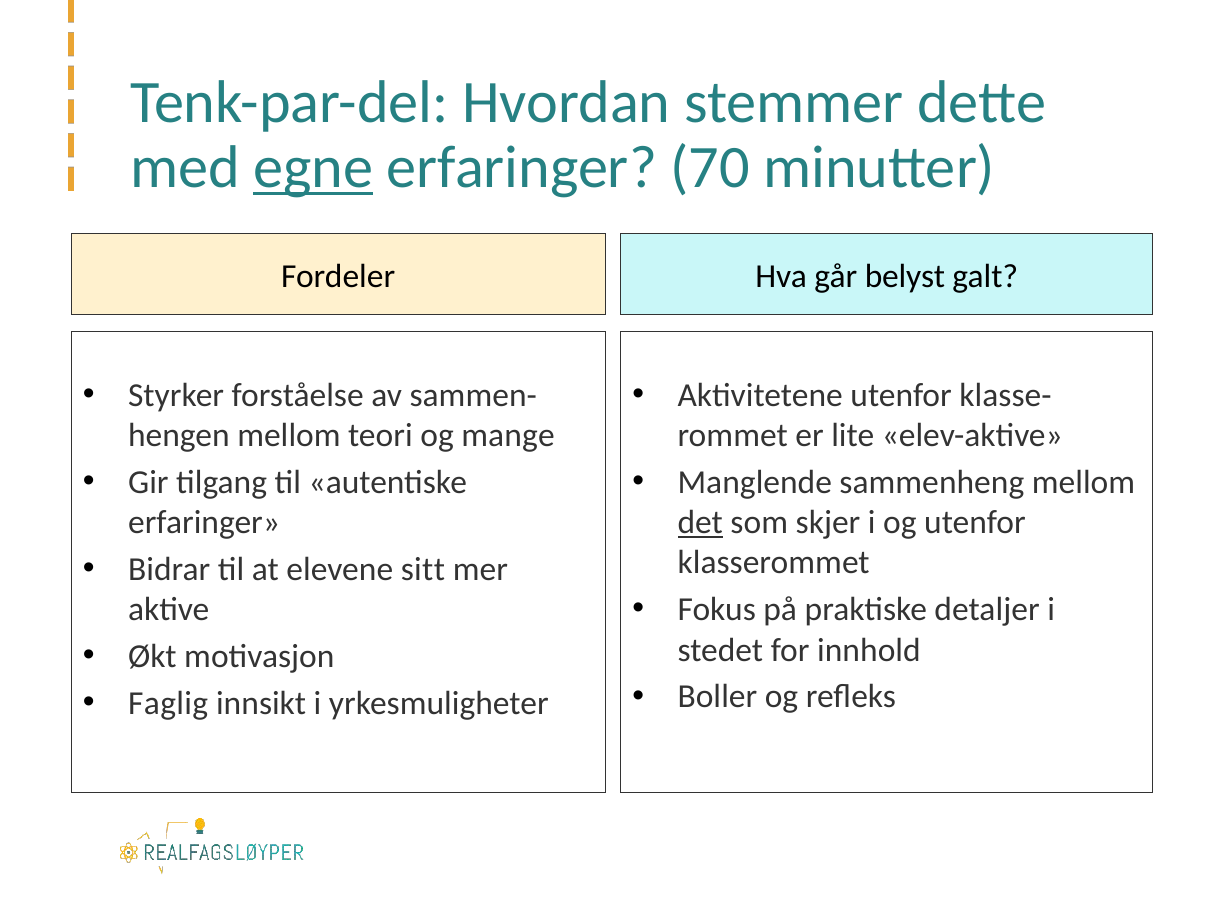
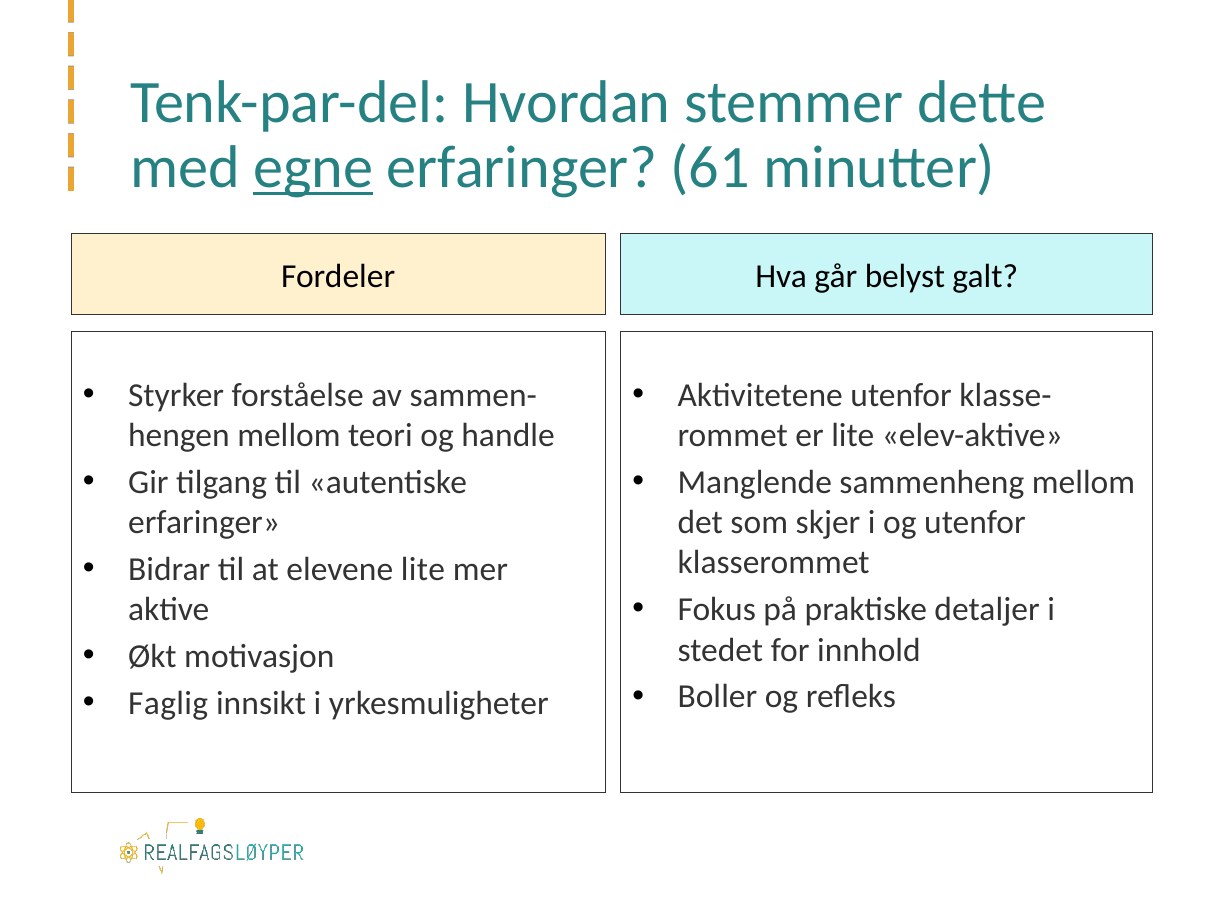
70: 70 -> 61 (710, 168)
mange: mange -> handle (508, 435)
det underline: present -> none (700, 522)
elevene sitt: sitt -> lite (423, 569)
